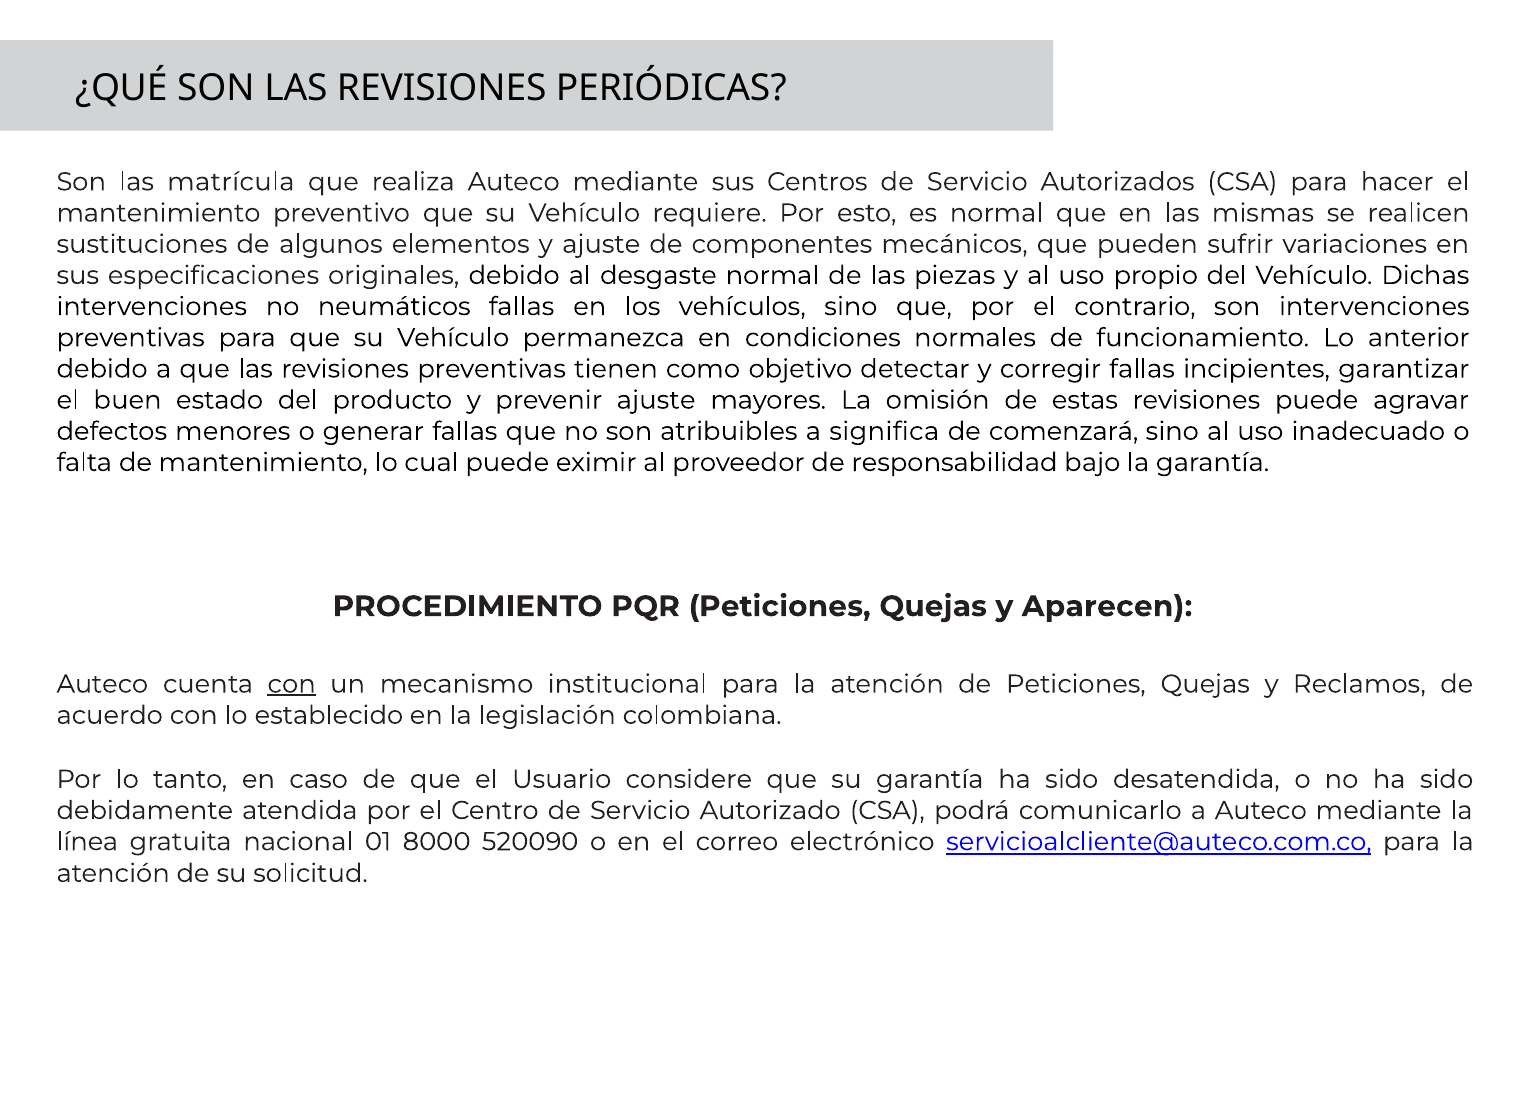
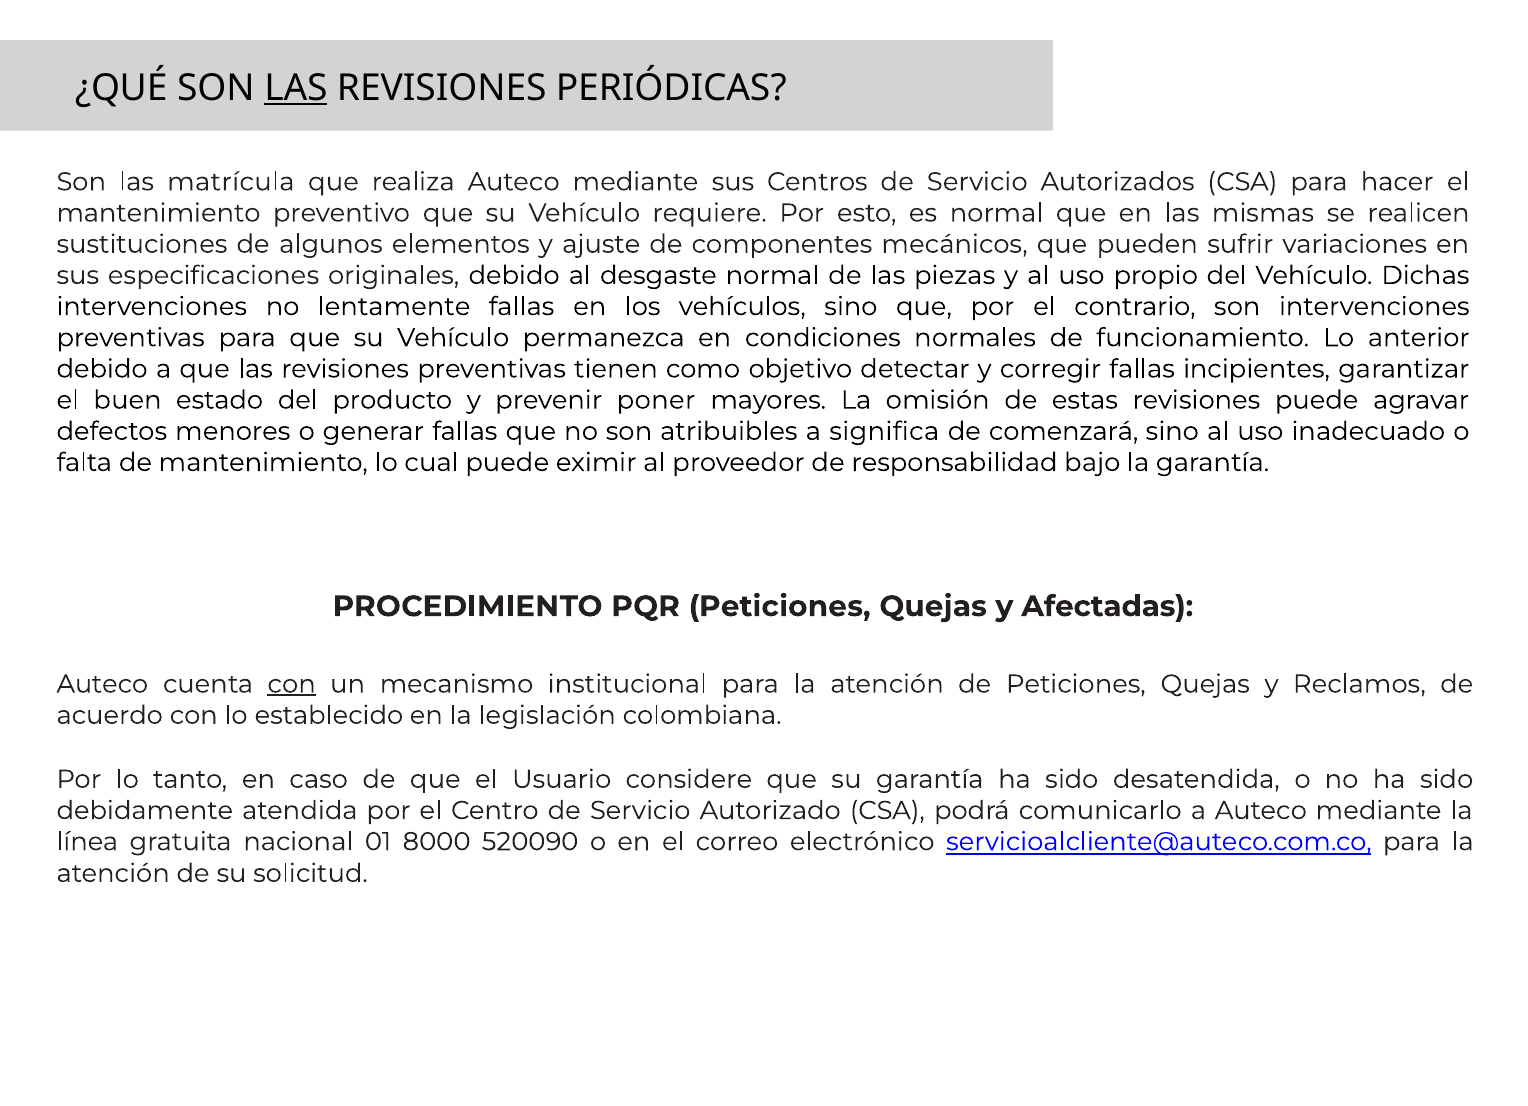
LAS underline: none -> present (296, 88)
neumáticos: neumáticos -> lentamente (394, 307)
prevenir ajuste: ajuste -> poner (656, 400)
Aparecen: Aparecen -> Afectadas (1107, 606)
